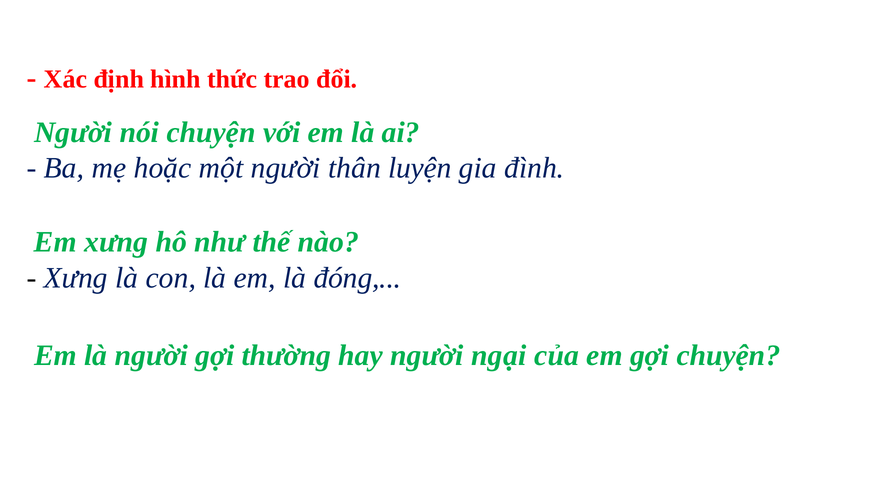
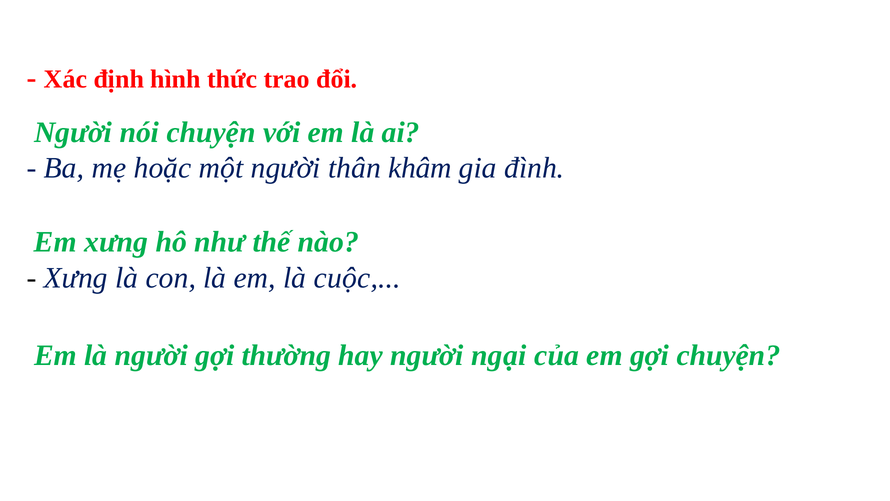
luyện: luyện -> khâm (420, 168)
đóng: đóng -> cuộc (357, 277)
